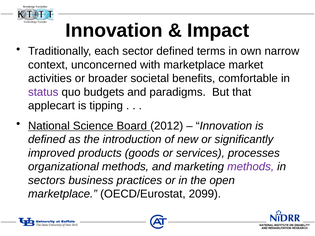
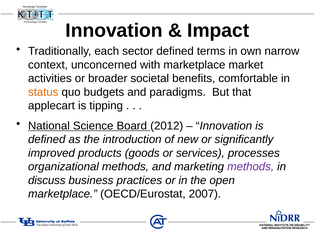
status colour: purple -> orange (43, 92)
sectors: sectors -> discuss (47, 181)
2099: 2099 -> 2007 (205, 194)
